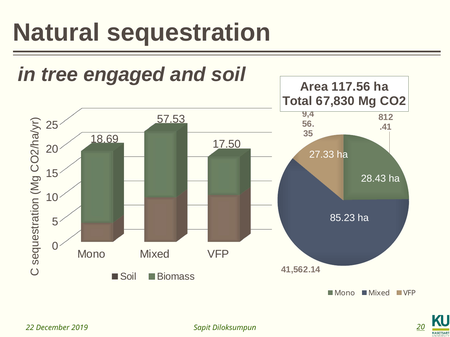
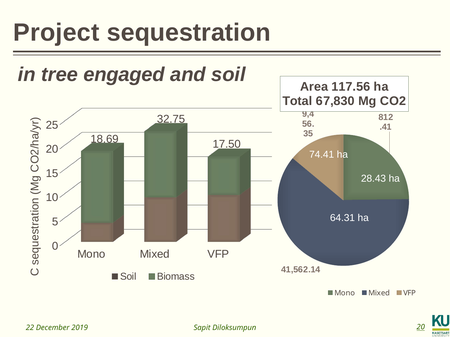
Natural: Natural -> Project (56, 32)
57.53: 57.53 -> 32.75 (171, 119)
27.33: 27.33 -> 74.41 (322, 155)
85.23: 85.23 -> 64.31 (342, 218)
